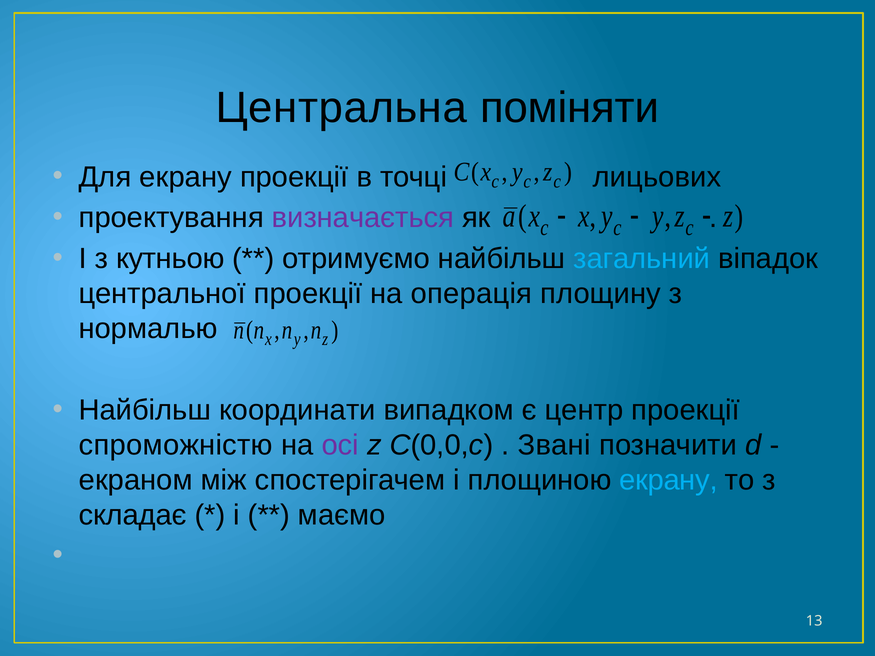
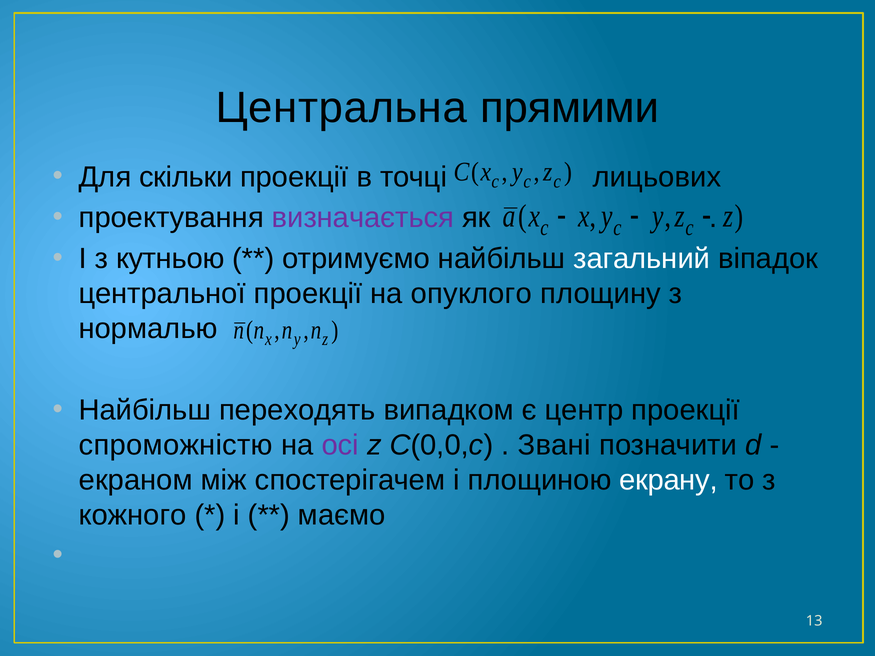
поміняти: поміняти -> прямими (570, 108)
Для екрану: екрану -> скільки (186, 177)
загальний colour: light blue -> white (642, 259)
операція: операція -> опуклого (471, 294)
координати: координати -> переходять (297, 410)
екрану colour: light blue -> white (668, 480)
складає: складає -> кожного (133, 515)
